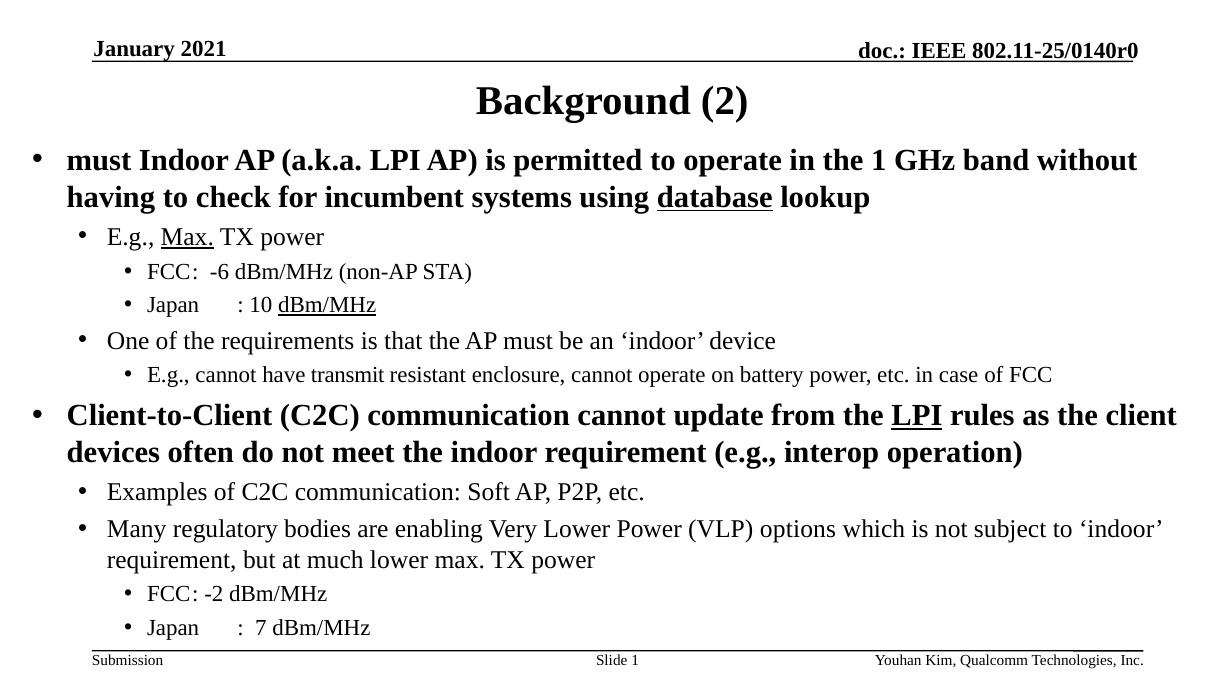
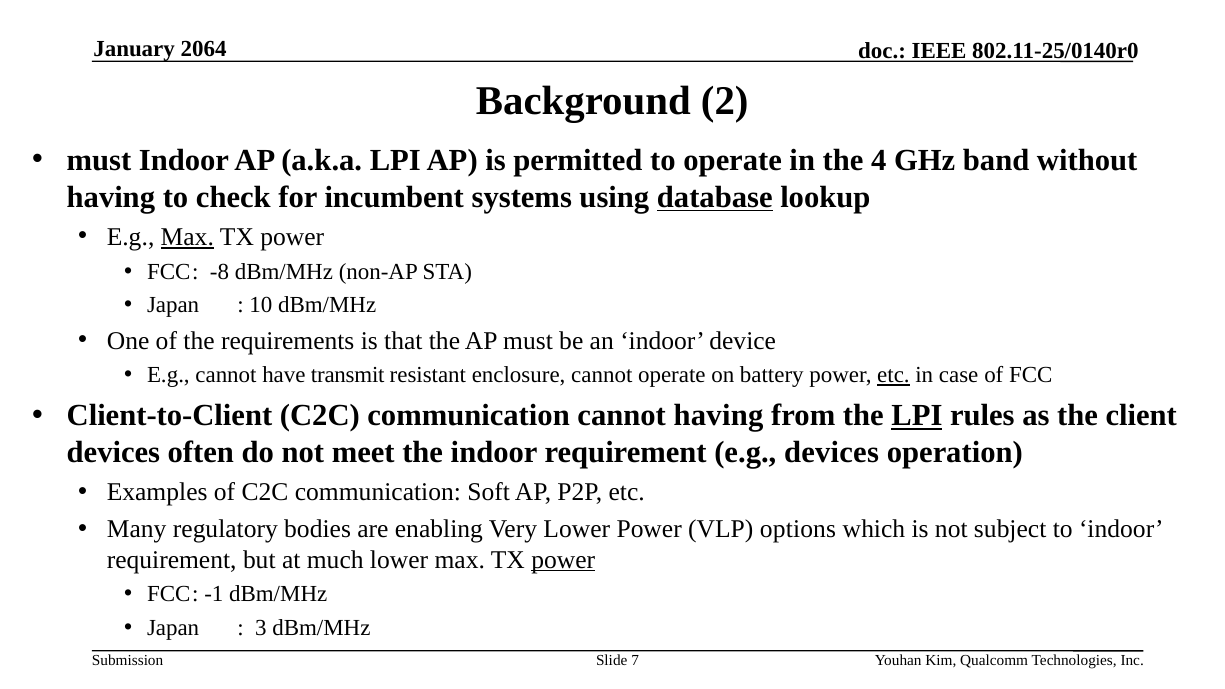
2021: 2021 -> 2064 (204, 49)
the 1: 1 -> 4 (879, 161)
-6: -6 -> -8 (220, 272)
dBm/MHz underline: present -> none (327, 305)
etc underline: none -> present (893, 375)
cannot update: update -> having (718, 416)
e.g interop: interop -> devices (831, 452)
power underline: none -> present (563, 560)
-2: -2 -> -1 (214, 594)
7: 7 -> 3 (261, 628)
Slide 1: 1 -> 7 (635, 661)
